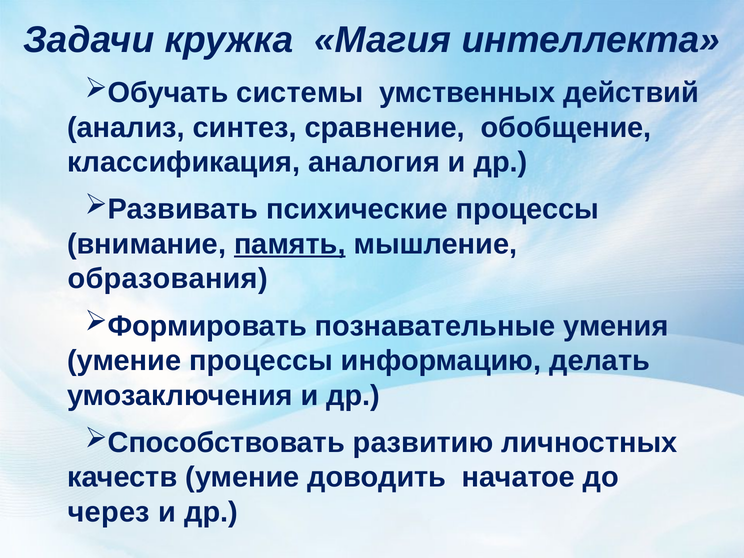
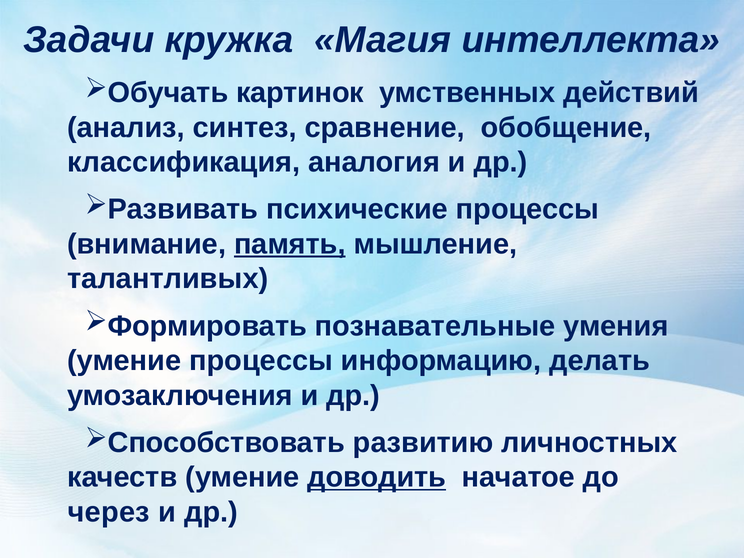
системы: системы -> картинок (300, 93)
образования: образования -> талантливых (168, 279)
доводить underline: none -> present (377, 477)
